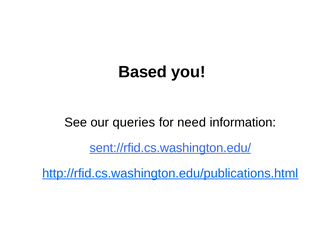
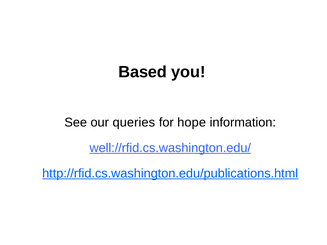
need: need -> hope (192, 123)
sent://rfid.cs.washington.edu/: sent://rfid.cs.washington.edu/ -> well://rfid.cs.washington.edu/ (170, 148)
